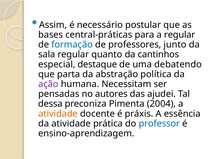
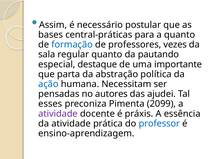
a regular: regular -> quanto (180, 35)
junto: junto -> vezes (175, 45)
cantinhos: cantinhos -> pautando (158, 55)
debatendo: debatendo -> importante (178, 65)
ação colour: purple -> blue (48, 84)
dessa: dessa -> esses (50, 104)
2004: 2004 -> 2099 (161, 104)
atividade colour: orange -> purple (58, 114)
